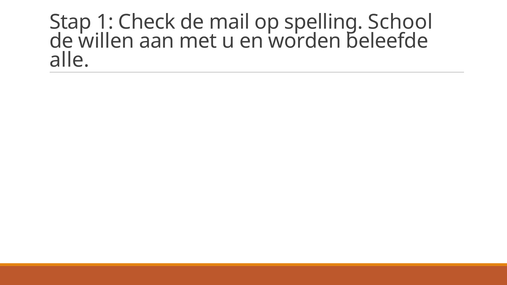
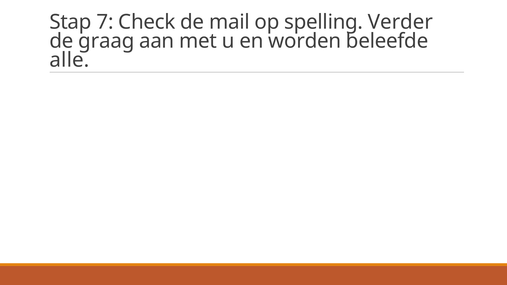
1: 1 -> 7 (105, 22)
School: School -> Verder (400, 22)
willen: willen -> graag (106, 41)
